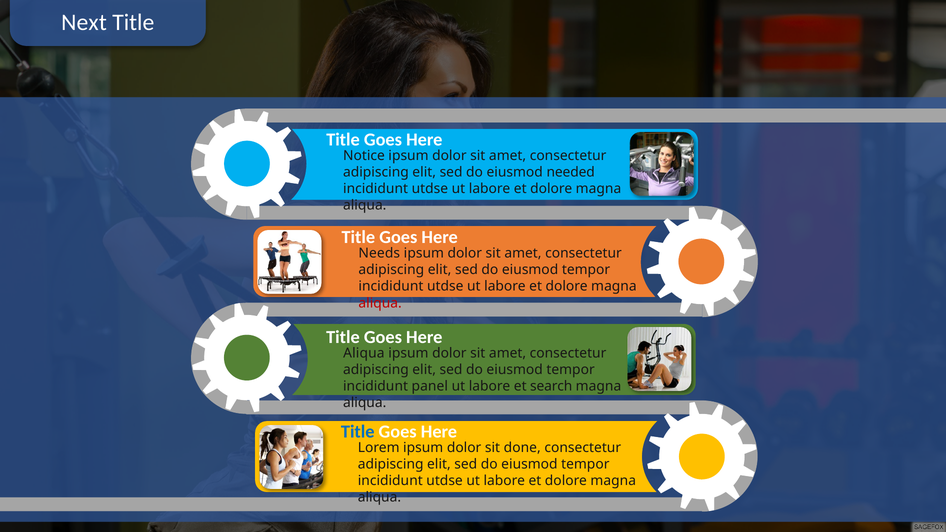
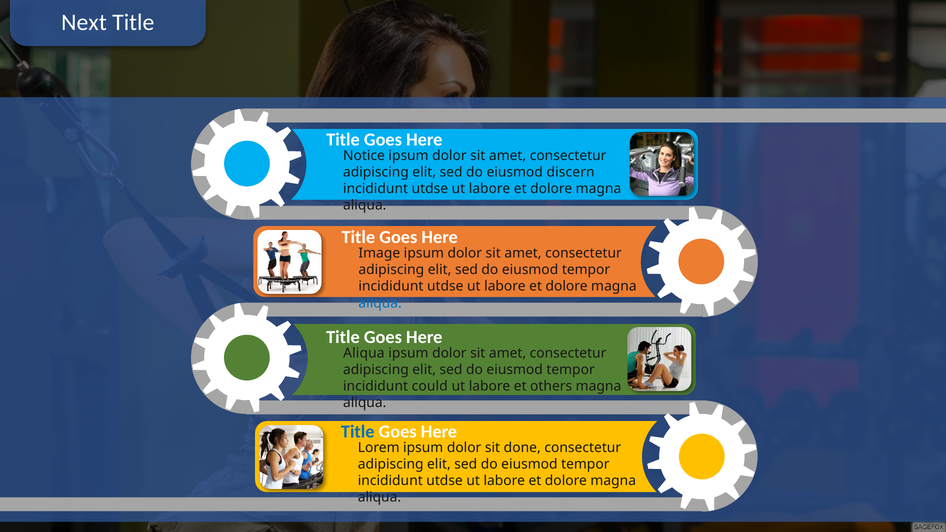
needed: needed -> discern (571, 172)
Needs: Needs -> Image (379, 253)
aliqua colour: red -> blue (380, 303)
panel: panel -> could (430, 386)
search: search -> others (551, 386)
